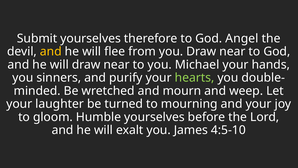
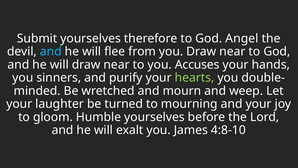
and colour: yellow -> light blue (51, 51)
Michael: Michael -> Accuses (197, 64)
4:5-10: 4:5-10 -> 4:8-10 (228, 130)
